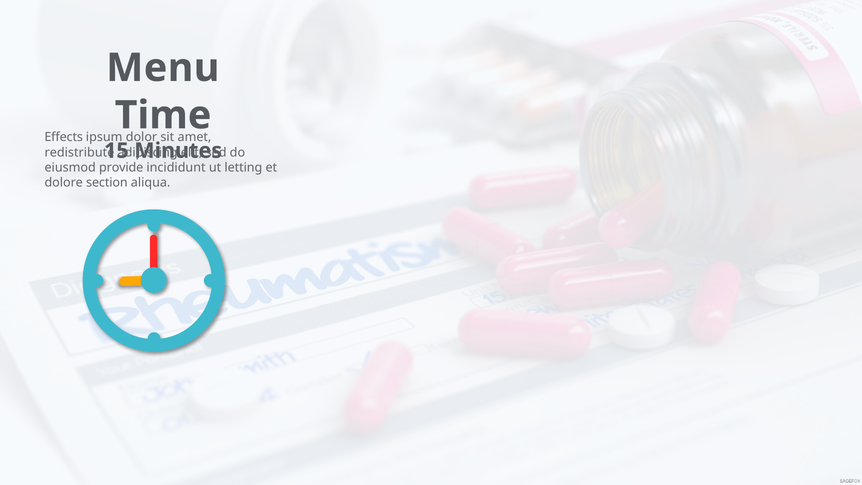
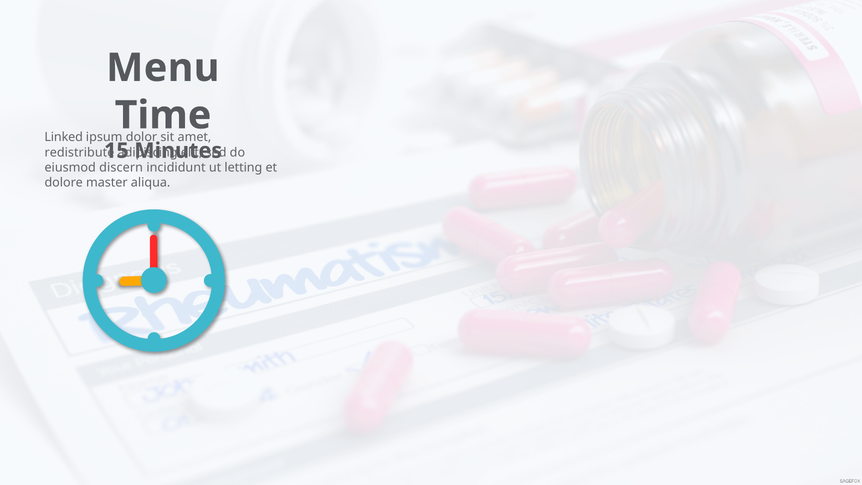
Effects: Effects -> Linked (64, 137)
provide: provide -> discern (121, 167)
section: section -> master (107, 183)
